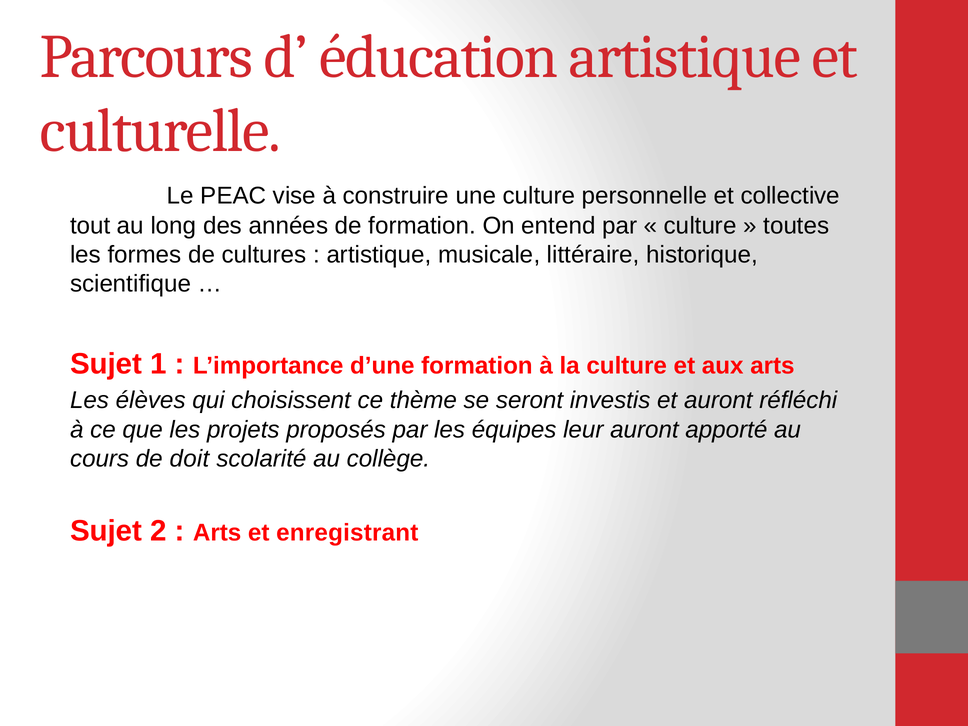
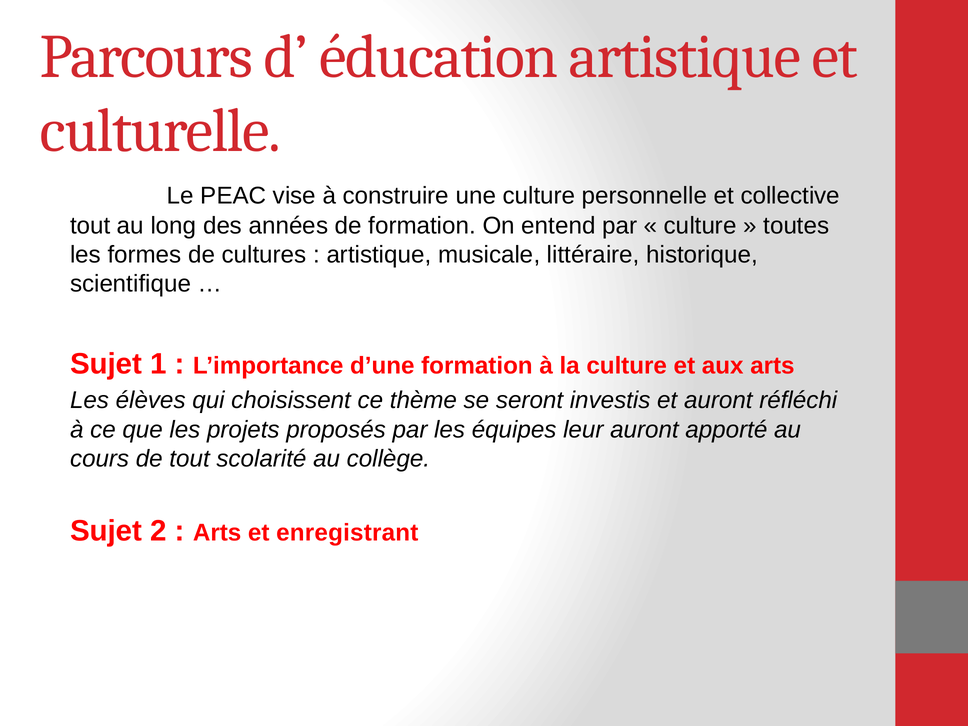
de doit: doit -> tout (190, 459)
